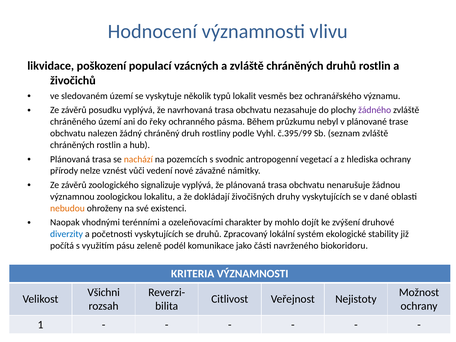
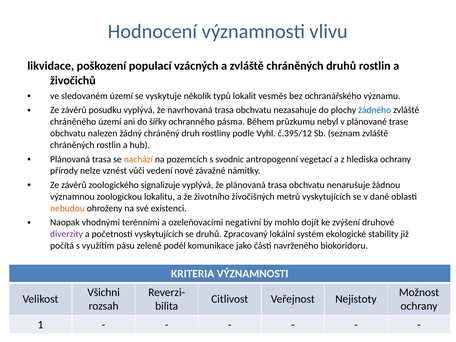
žádného colour: purple -> blue (375, 110)
řeky: řeky -> šířky (158, 122)
č.395/99: č.395/99 -> č.395/12 (295, 133)
dokládají: dokládají -> životního (212, 197)
druhy: druhy -> metrů (288, 197)
charakter: charakter -> negativní (243, 222)
diverzity colour: blue -> purple (67, 234)
